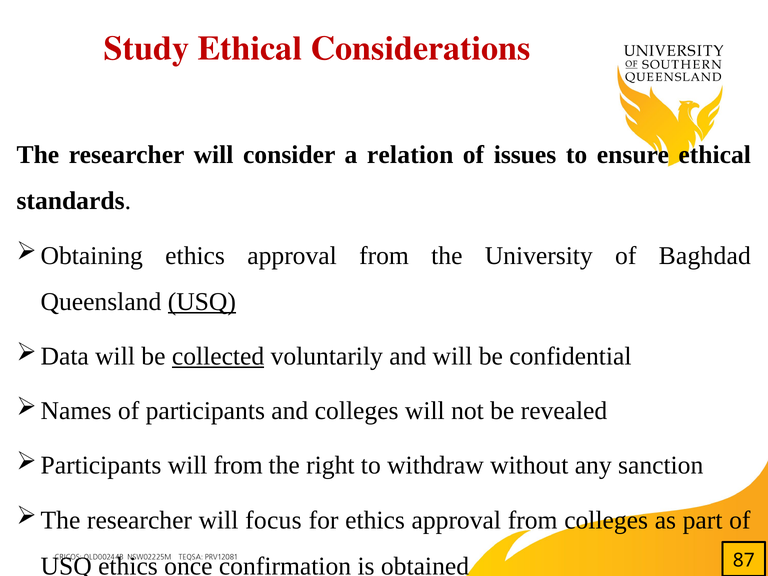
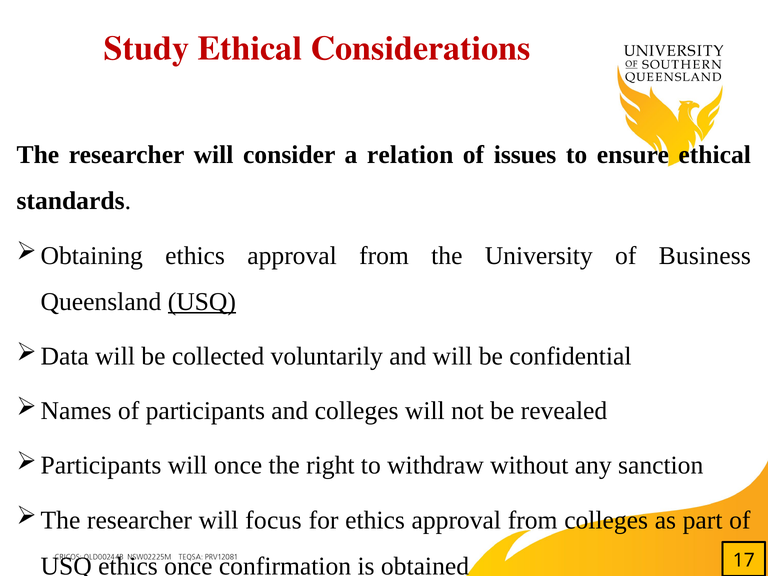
Baghdad: Baghdad -> Business (705, 256)
collected underline: present -> none (218, 356)
will from: from -> once (238, 466)
87: 87 -> 17 (744, 560)
